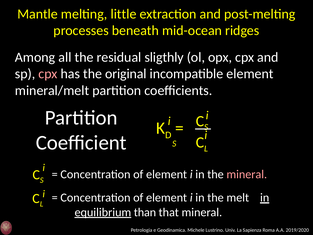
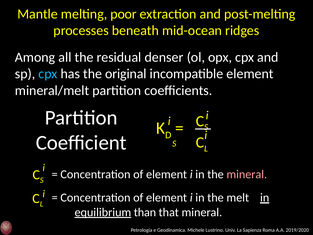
little: little -> poor (124, 14)
sligthly: sligthly -> denser (164, 57)
cpx colour: pink -> light blue (48, 74)
